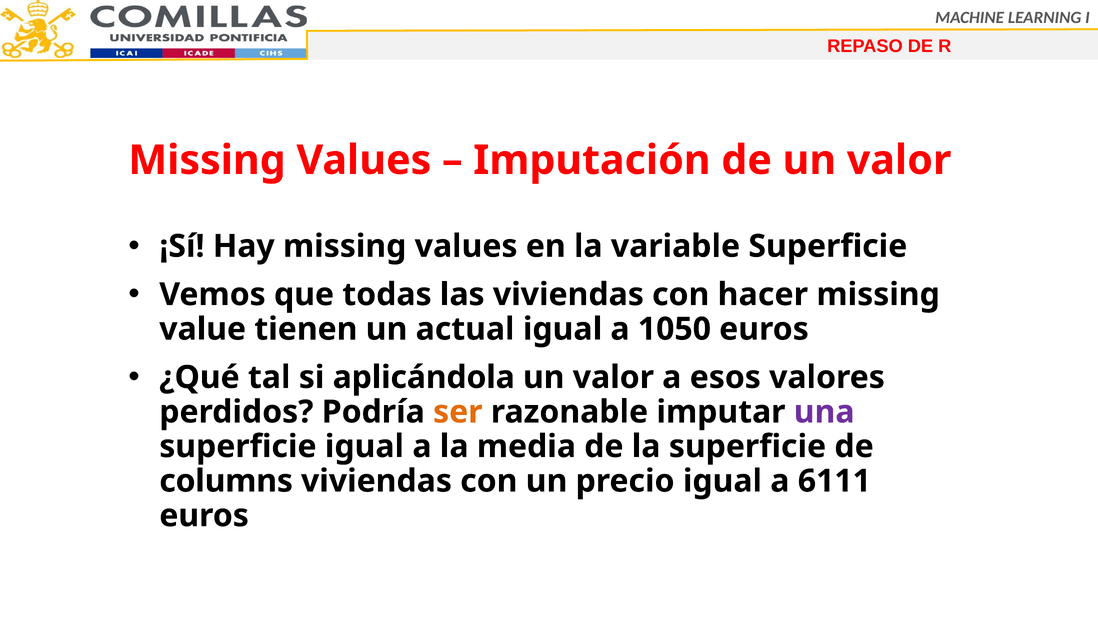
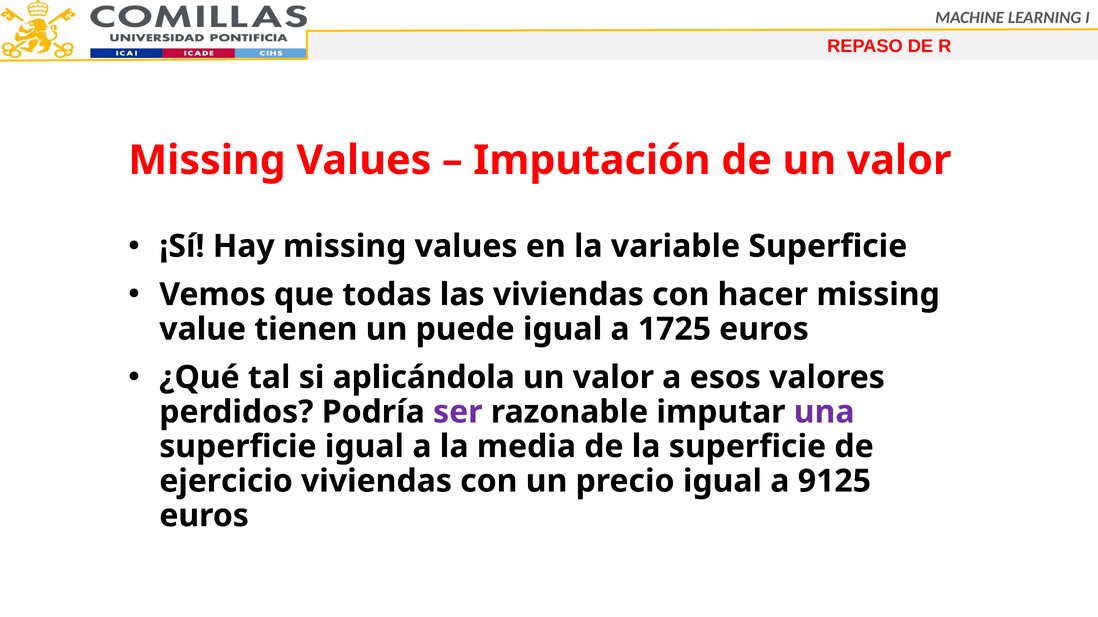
actual: actual -> puede (465, 329)
1050: 1050 -> 1725 (674, 329)
ser colour: orange -> purple (458, 412)
columns: columns -> ejercicio (226, 482)
6111: 6111 -> 9125 (834, 482)
